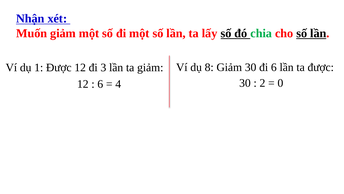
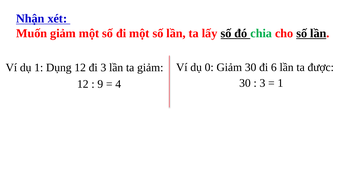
1 Được: Được -> Dụng (59, 67)
8: 8 -> 0 (209, 67)
6: 6 -> 9 (100, 84)
2: 2 -> 3 (262, 83)
0: 0 -> 1 (280, 83)
